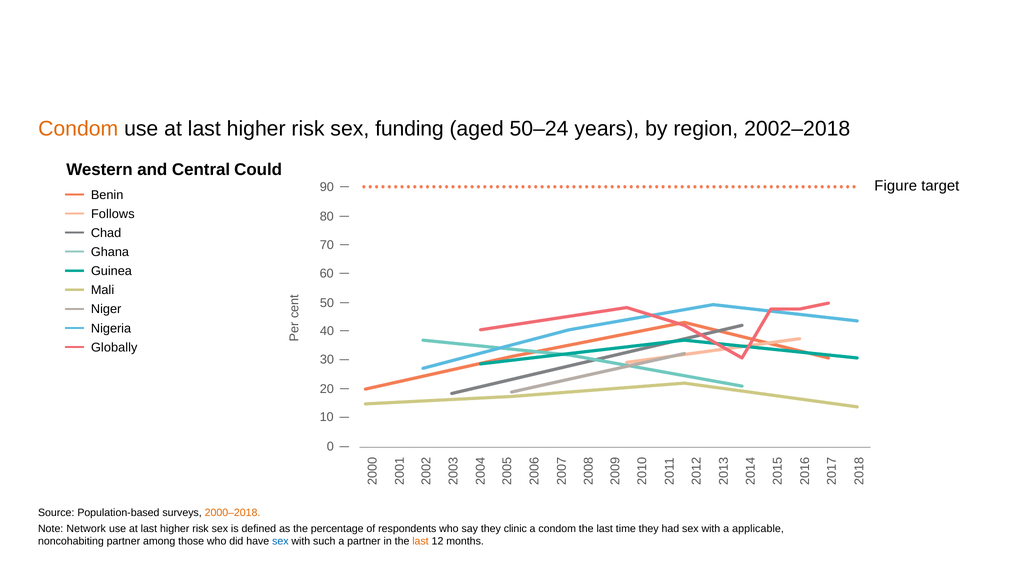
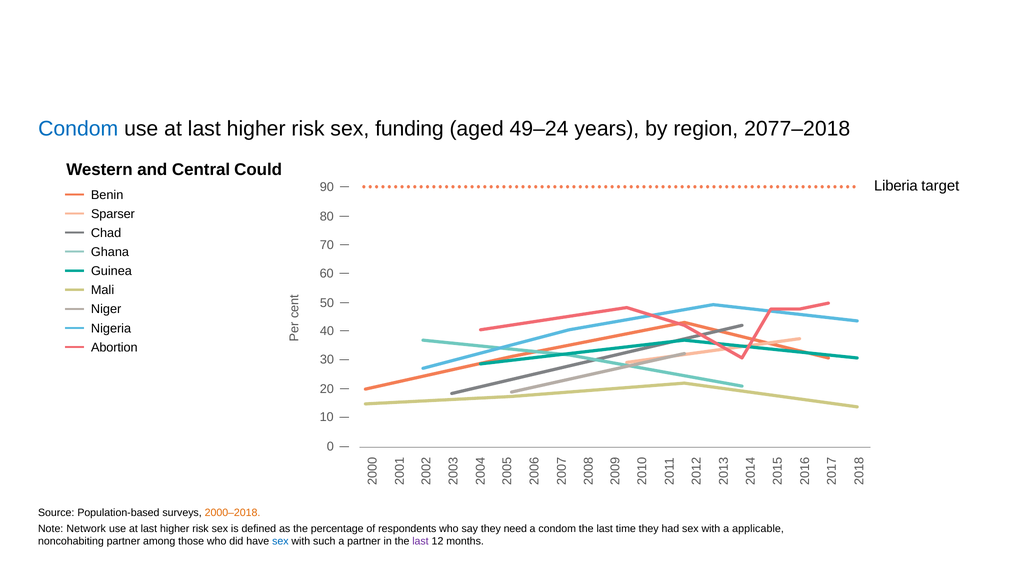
Condom colour: orange -> blue (78, 129)
50–24: 50–24 -> 49–24 (539, 129)
2002–2018: 2002–2018 -> 2077–2018 (797, 129)
Figure: Figure -> Liberia (896, 186)
Follows: Follows -> Sparser (113, 214)
Globally: Globally -> Abortion (114, 347)
clinic: clinic -> need (515, 529)
last colour: orange -> purple (420, 541)
